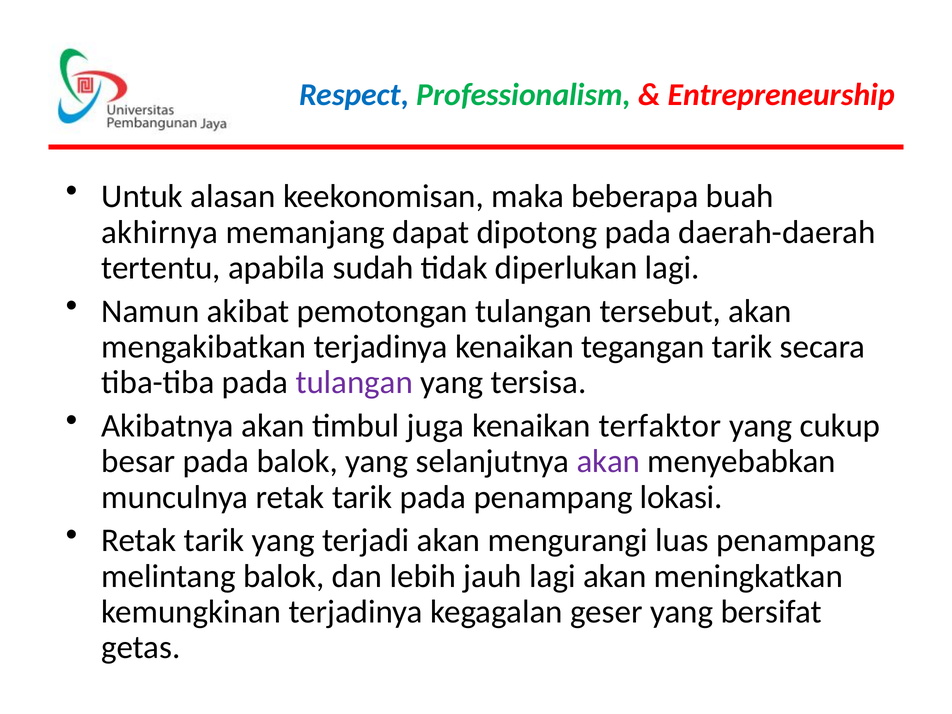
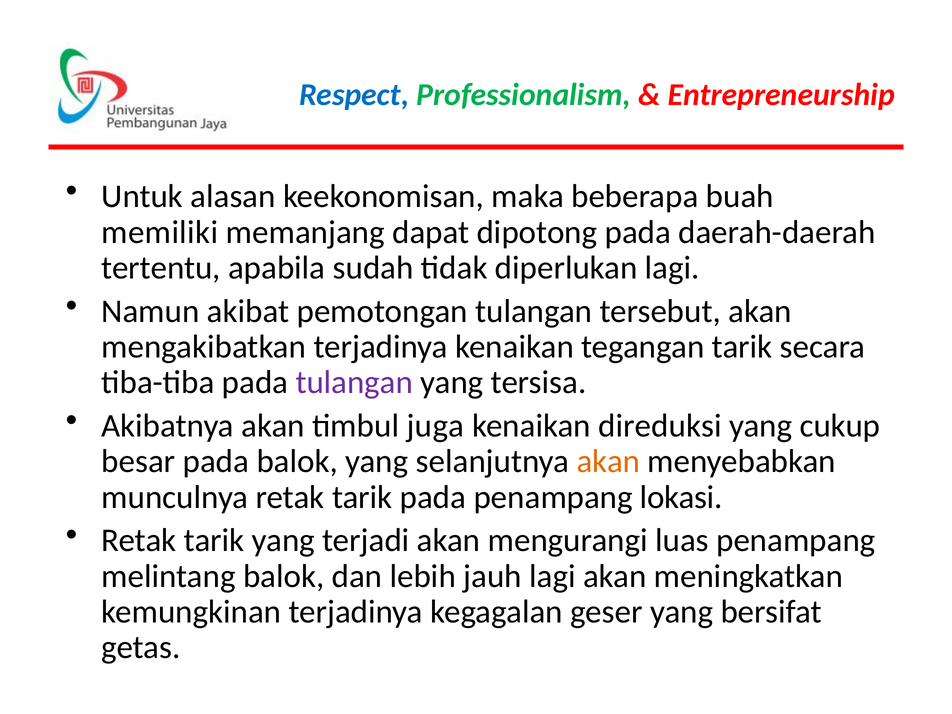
akhirnya: akhirnya -> memiliki (160, 232)
terfaktor: terfaktor -> direduksi (660, 426)
akan colour: purple -> orange (608, 461)
